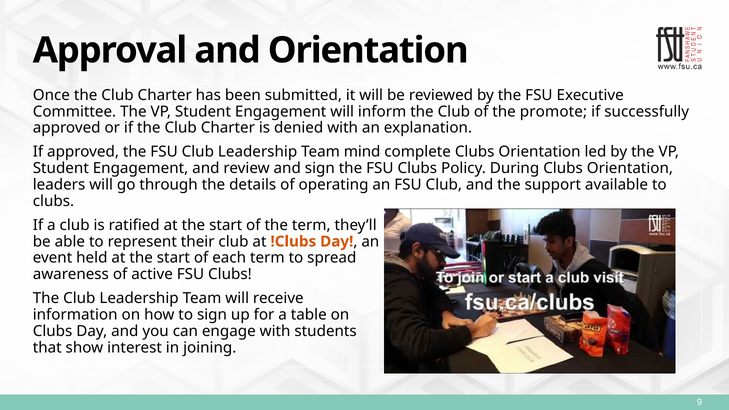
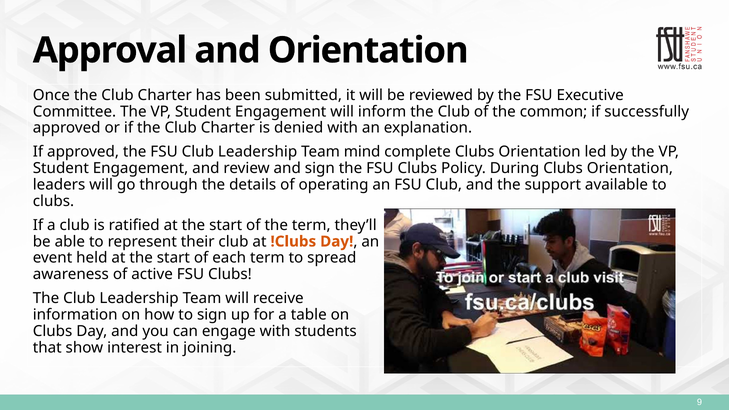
promote: promote -> common (554, 112)
